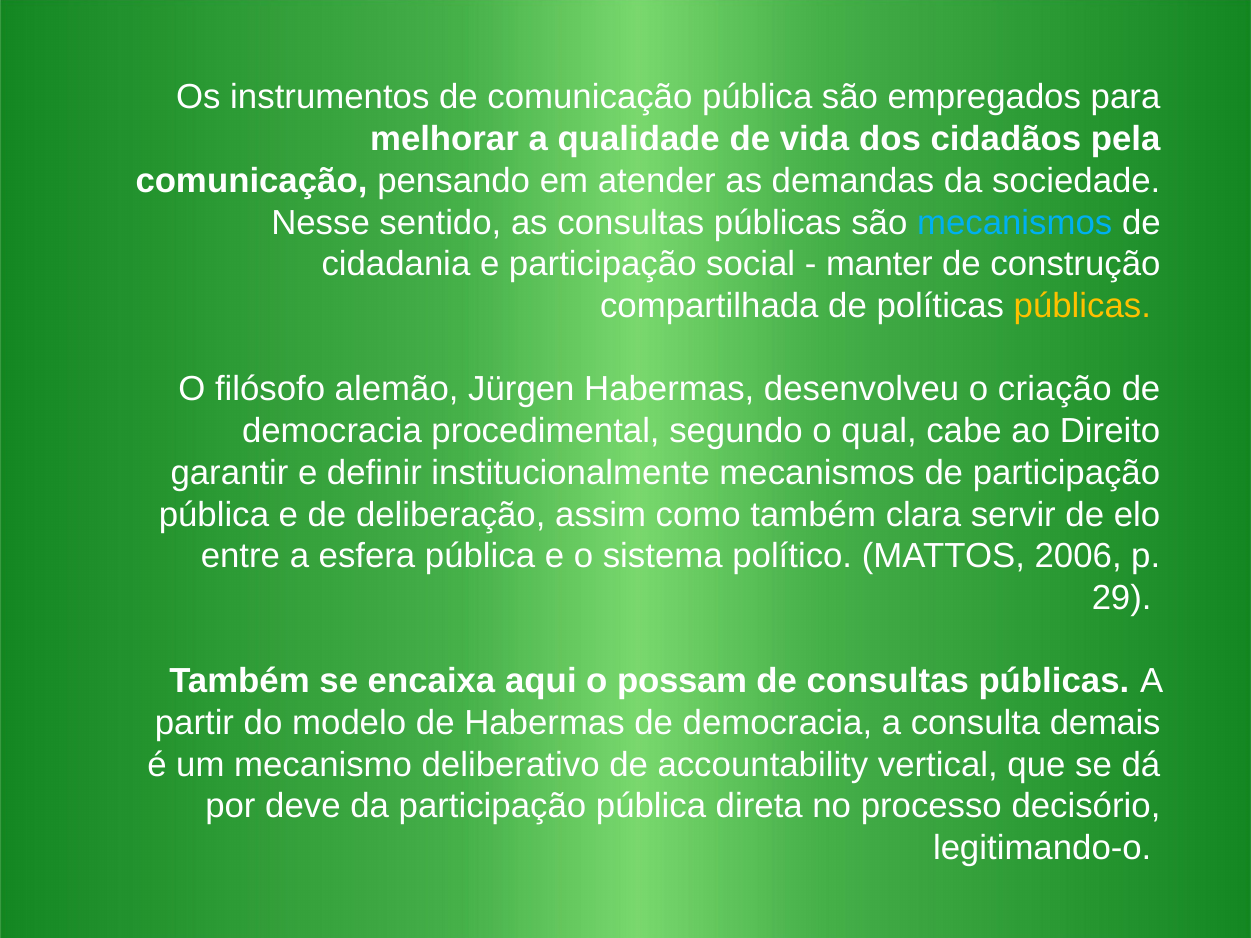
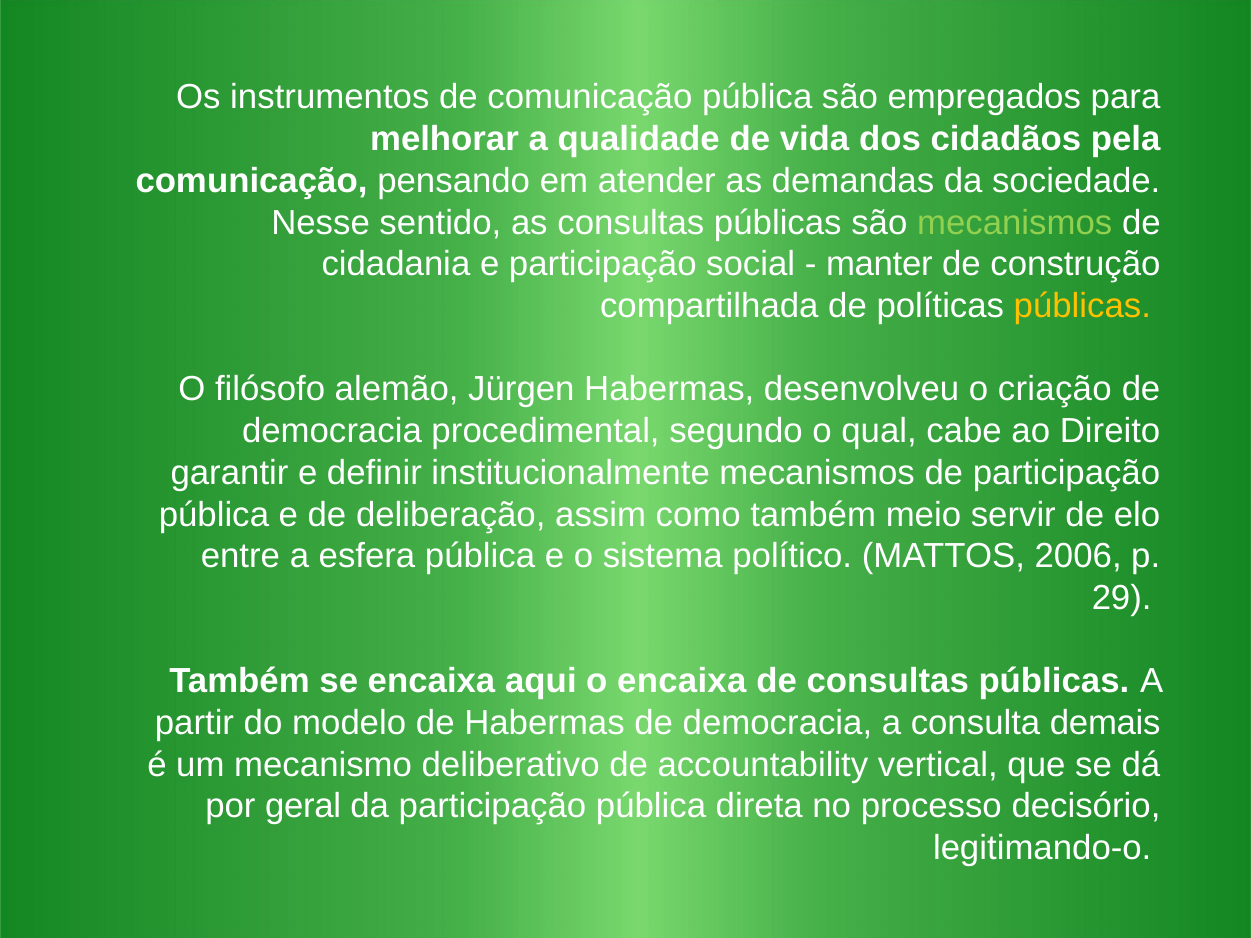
mecanismos colour: light blue -> light green (1015, 223)
clara: clara -> meio (923, 515)
o possam: possam -> encaixa (682, 682)
deve: deve -> geral (303, 807)
